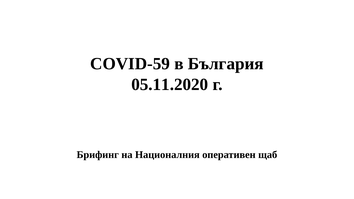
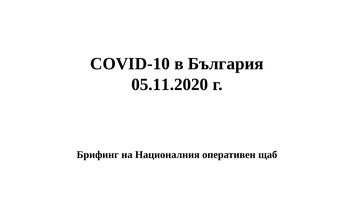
COVID-59: COVID-59 -> COVID-10 (130, 64)
